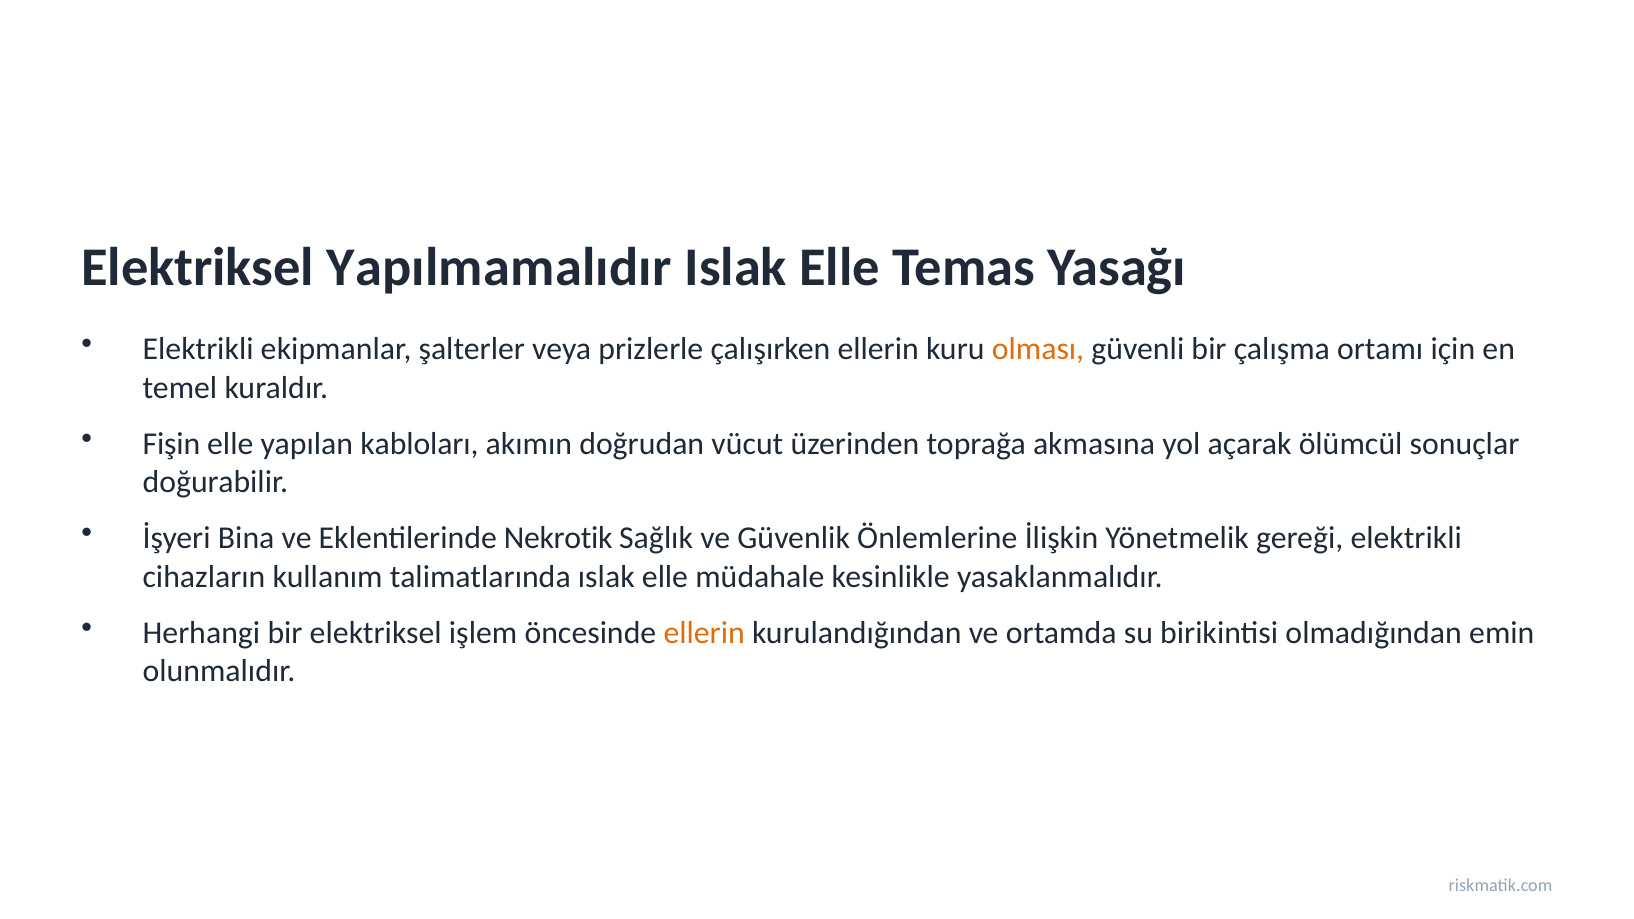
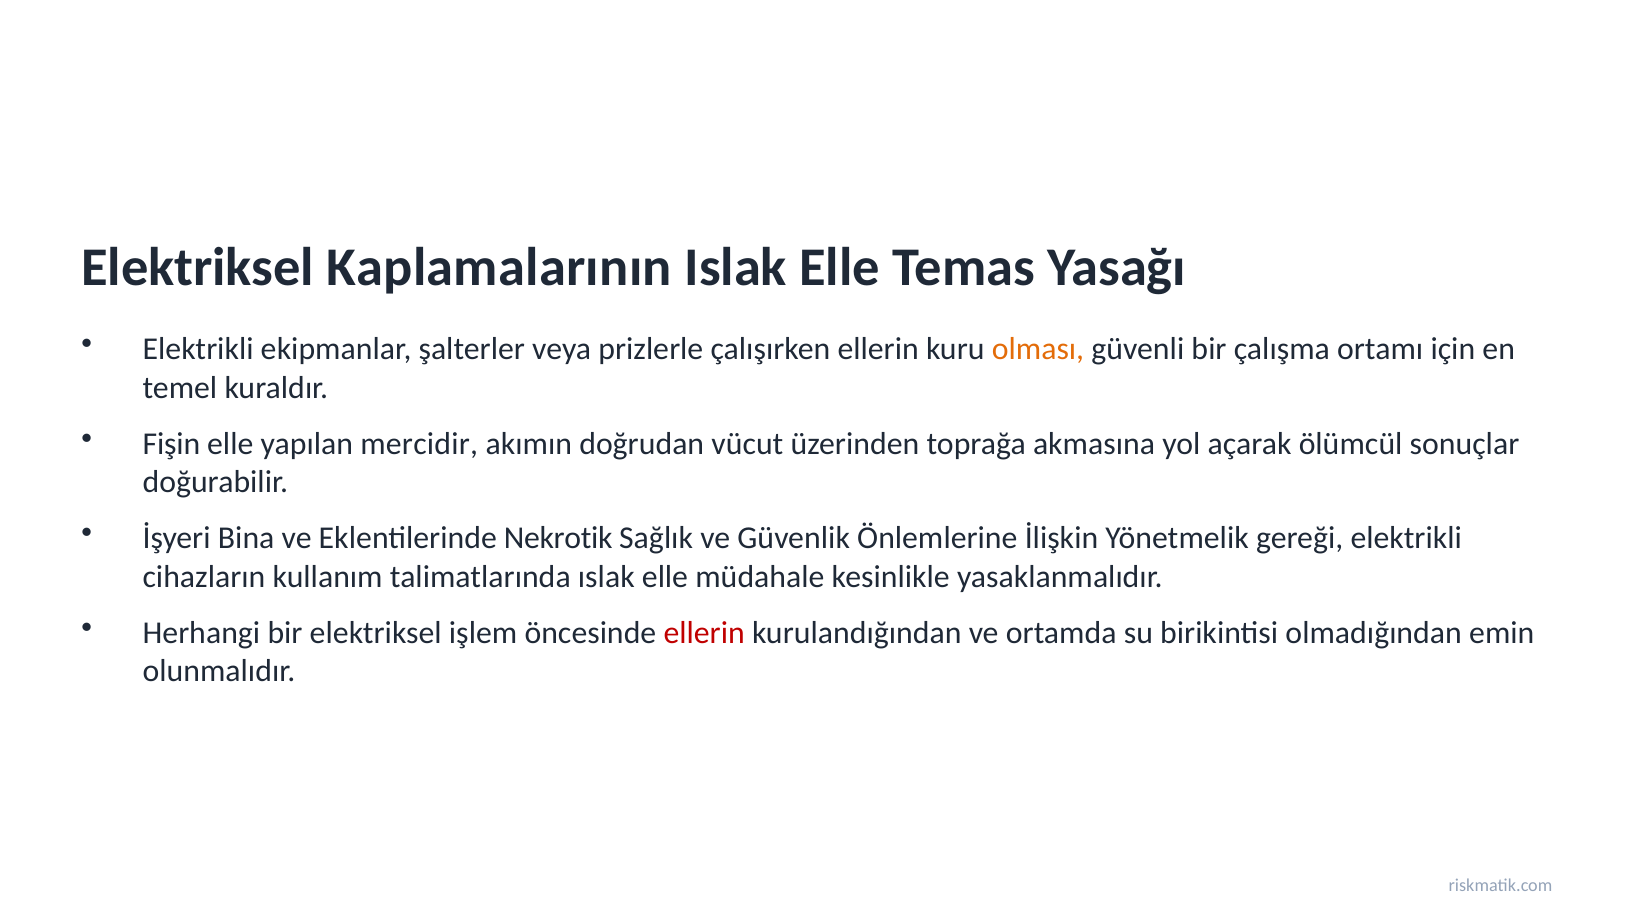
Yapılmamalıdır: Yapılmamalıdır -> Kaplamalarının (499, 267)
kabloları: kabloları -> mercidir (419, 444)
ellerin colour: orange -> red (704, 633)
